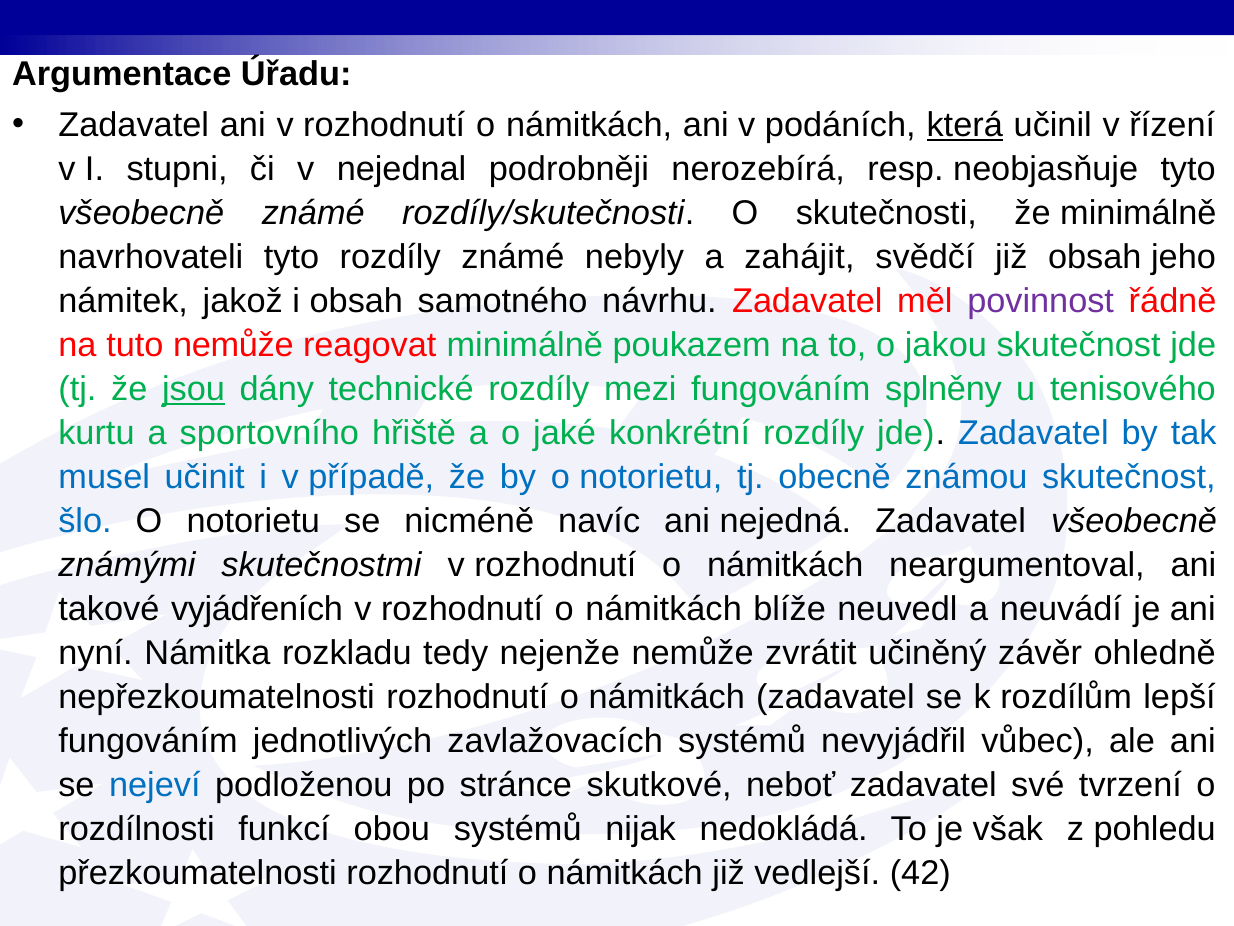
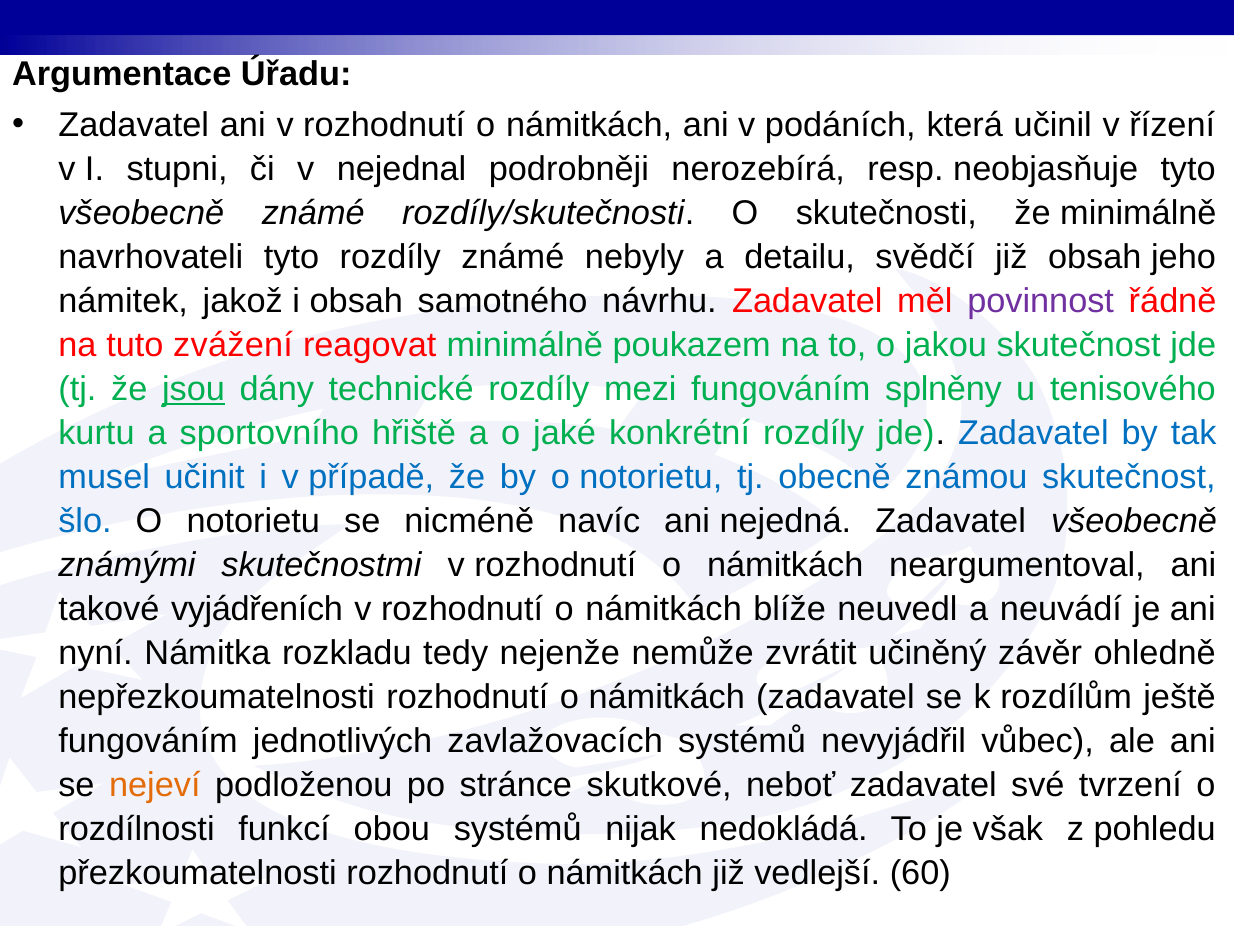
která underline: present -> none (965, 125)
zahájit: zahájit -> detailu (800, 257)
tuto nemůže: nemůže -> zvážení (233, 345)
lepší: lepší -> ještě (1180, 697)
nejeví colour: blue -> orange (155, 785)
42: 42 -> 60 (920, 873)
